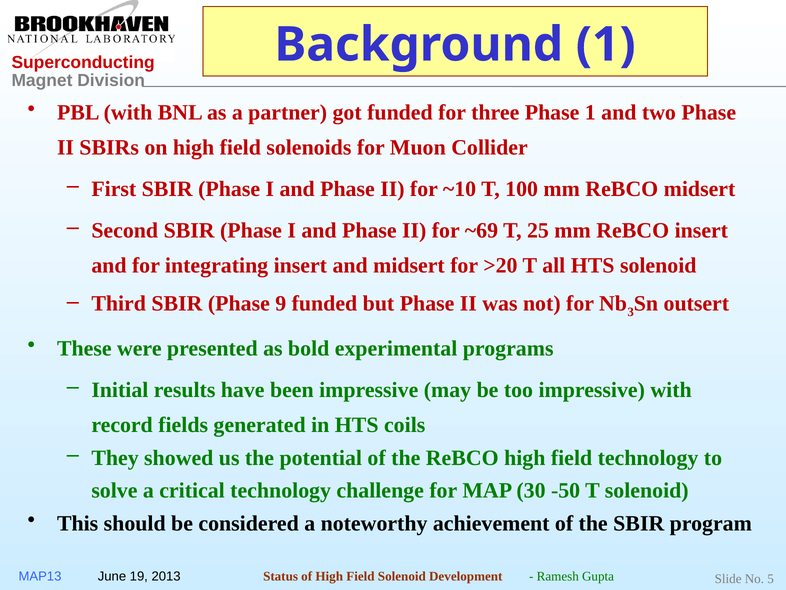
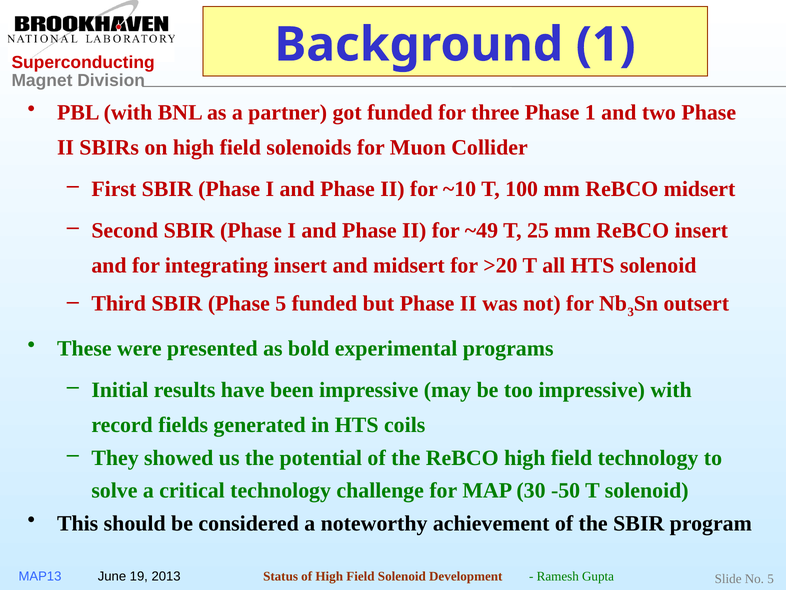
~69: ~69 -> ~49 (481, 230)
Phase 9: 9 -> 5 (281, 303)
